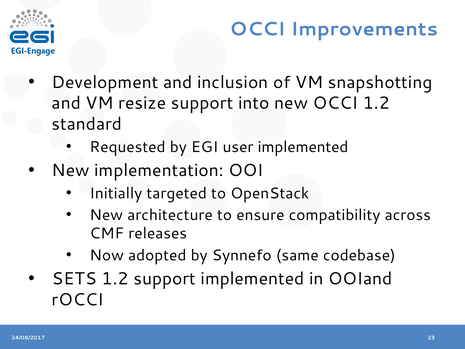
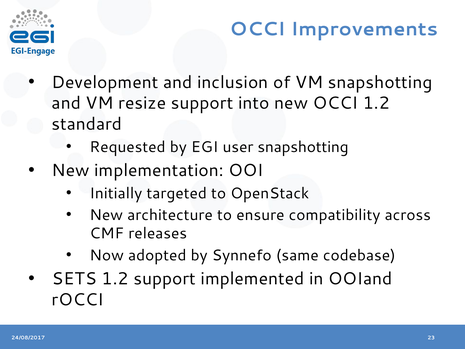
user implemented: implemented -> snapshotting (303, 147)
